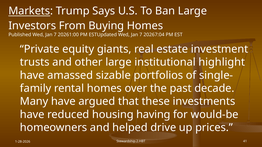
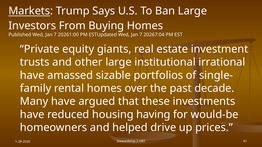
highlight: highlight -> irrational (222, 62)
